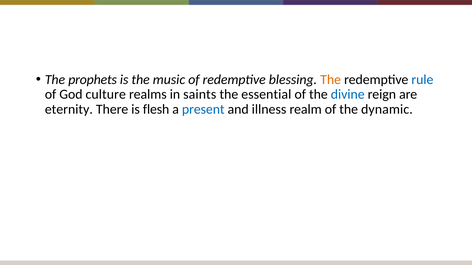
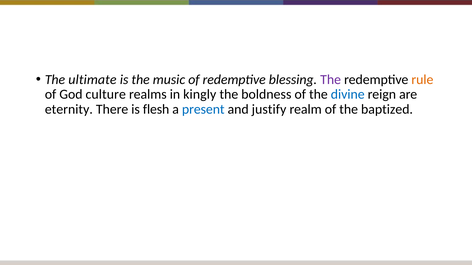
prophets: prophets -> ultimate (92, 80)
The colour: orange -> purple (331, 80)
rule colour: blue -> orange (422, 80)
saints: saints -> kingly (200, 95)
essential: essential -> boldness (266, 95)
illness: illness -> justify (269, 109)
dynamic: dynamic -> baptized (387, 109)
